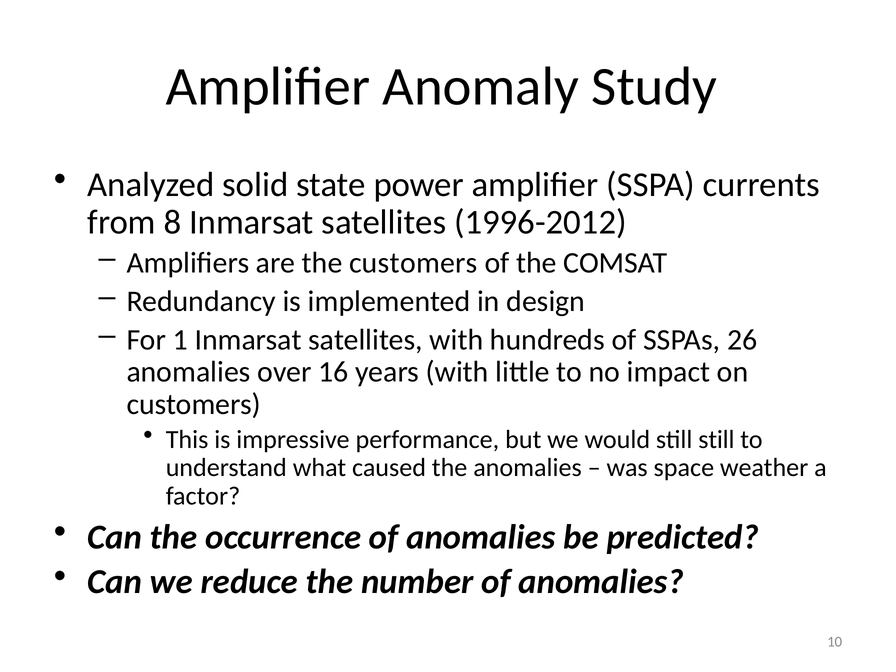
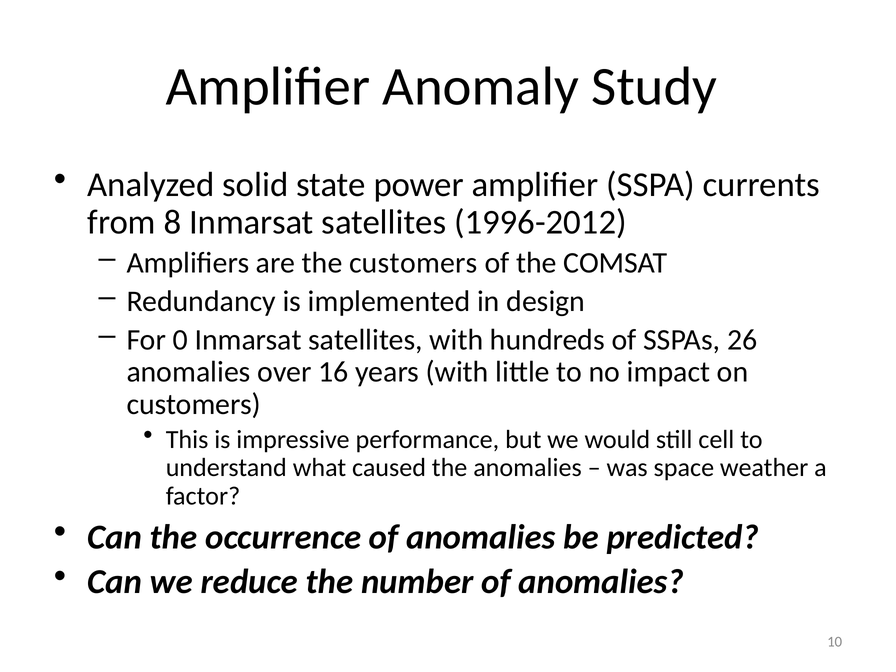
1: 1 -> 0 (180, 340)
still still: still -> cell (716, 439)
